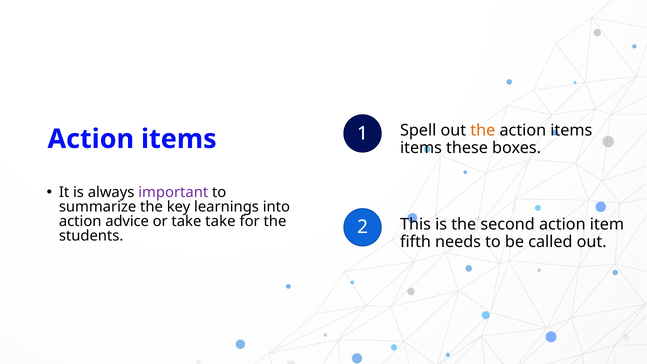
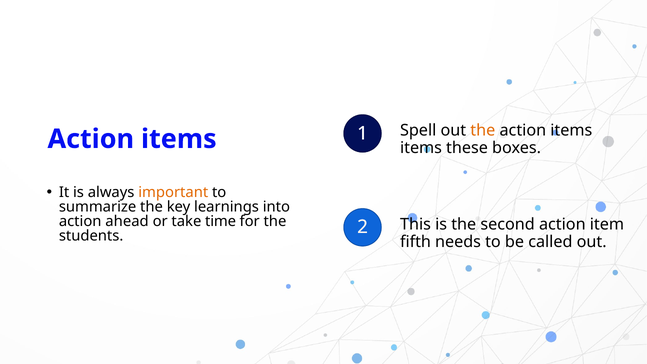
important colour: purple -> orange (173, 193)
advice: advice -> ahead (127, 221)
take take: take -> time (221, 221)
